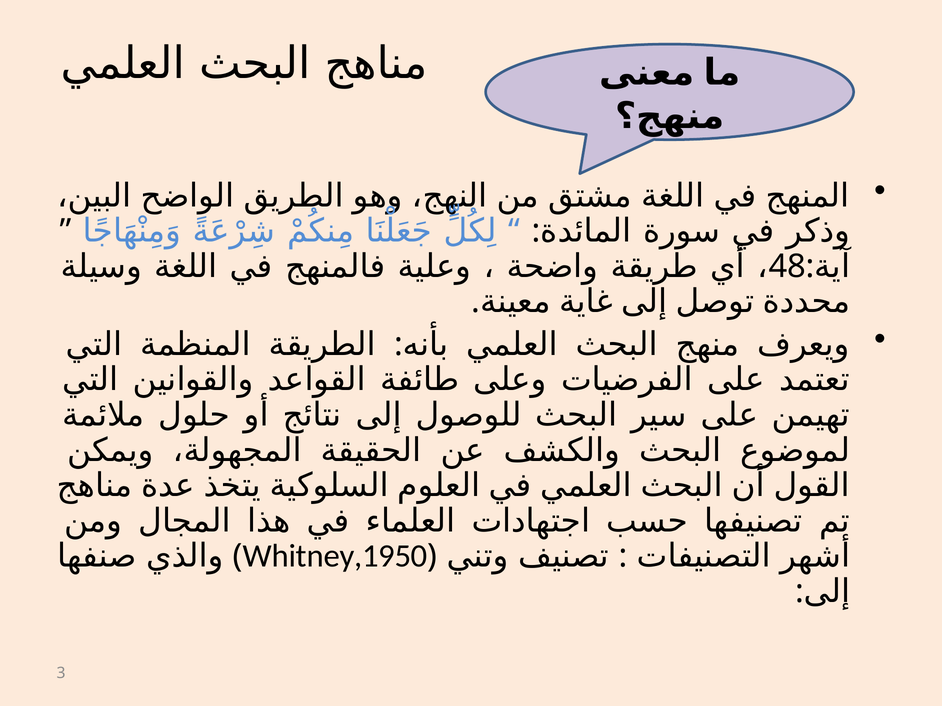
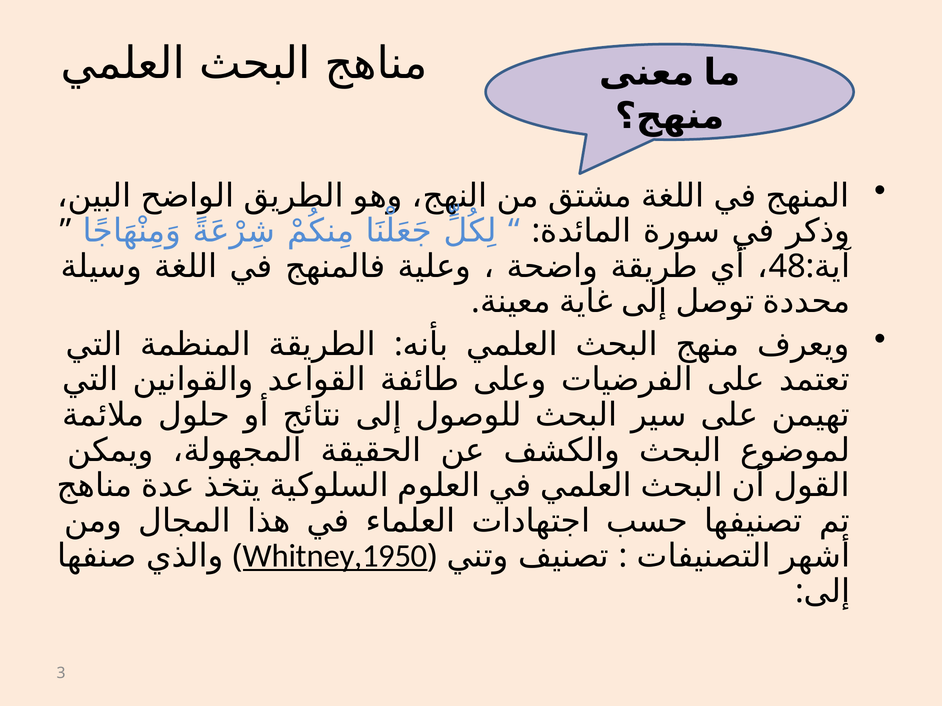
Whitney,1950 underline: none -> present (335, 556)
